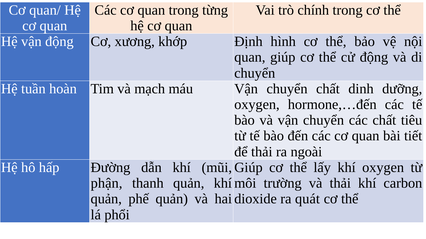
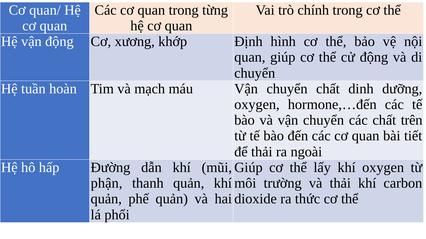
tiêu: tiêu -> trên (412, 121)
quát: quát -> thức (308, 199)
